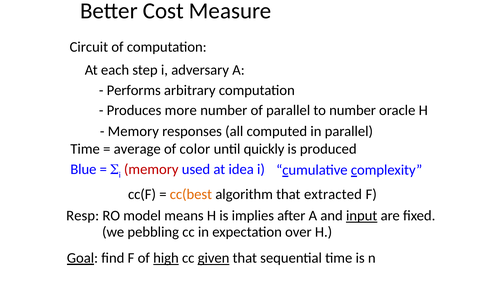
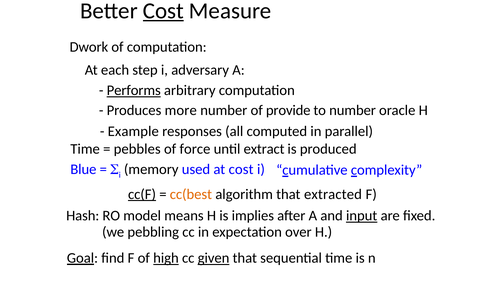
Cost underline: none -> present (163, 11)
Circuit: Circuit -> Dwork (89, 47)
Performs underline: none -> present (134, 90)
of parallel: parallel -> provide (288, 110)
Memory: Memory -> Example (133, 131)
average: average -> pebbles (137, 149)
color: color -> force (195, 149)
quickly: quickly -> extract (264, 149)
memory colour: red -> black (151, 169)
at idea: idea -> cost (241, 169)
cc(F underline: none -> present (142, 194)
Resp: Resp -> Hash (83, 215)
